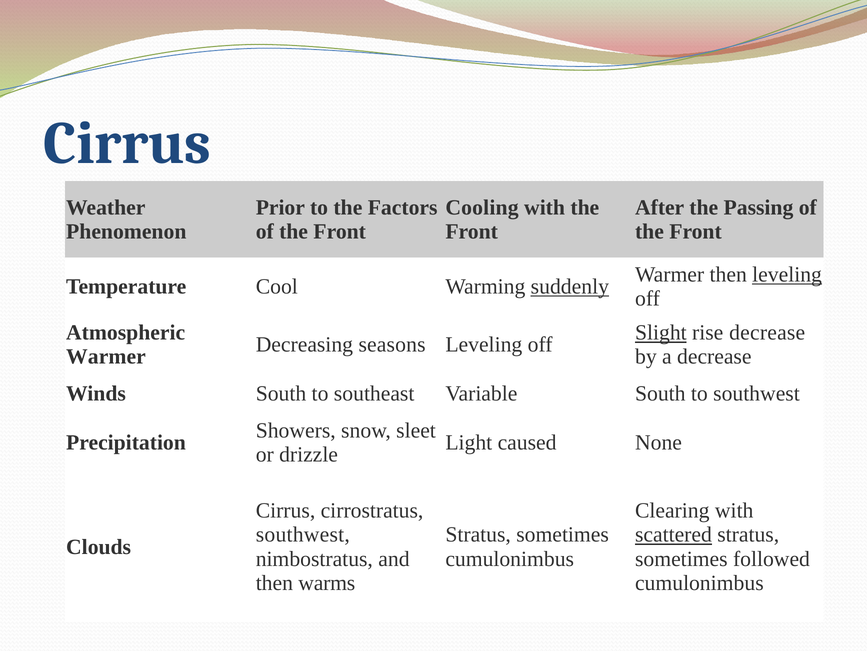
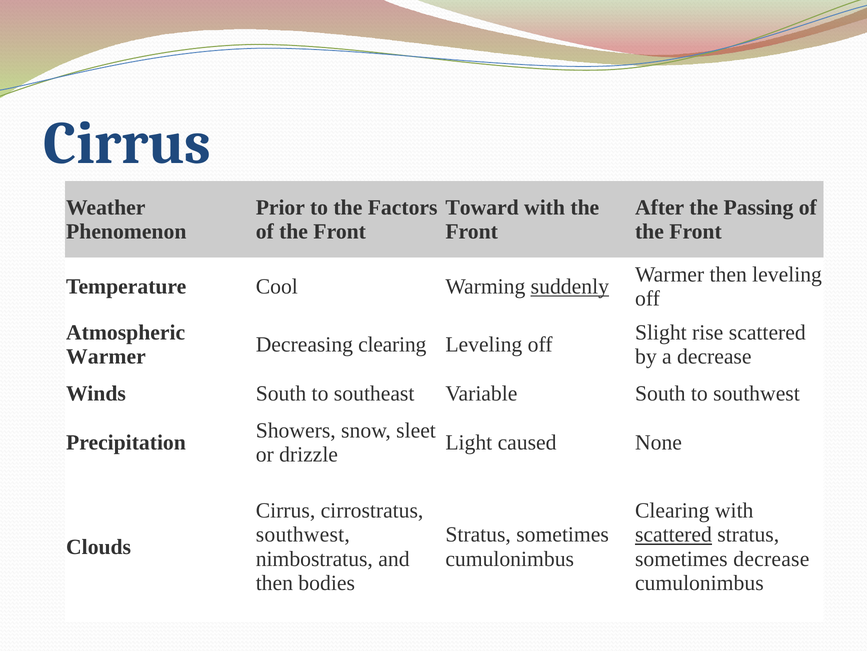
Cooling: Cooling -> Toward (482, 207)
leveling underline: present -> none (787, 274)
Slight underline: present -> none (661, 332)
rise decrease: decrease -> scattered (767, 332)
Decreasing seasons: seasons -> clearing (392, 344)
sometimes followed: followed -> decrease (771, 558)
warms: warms -> bodies (327, 582)
